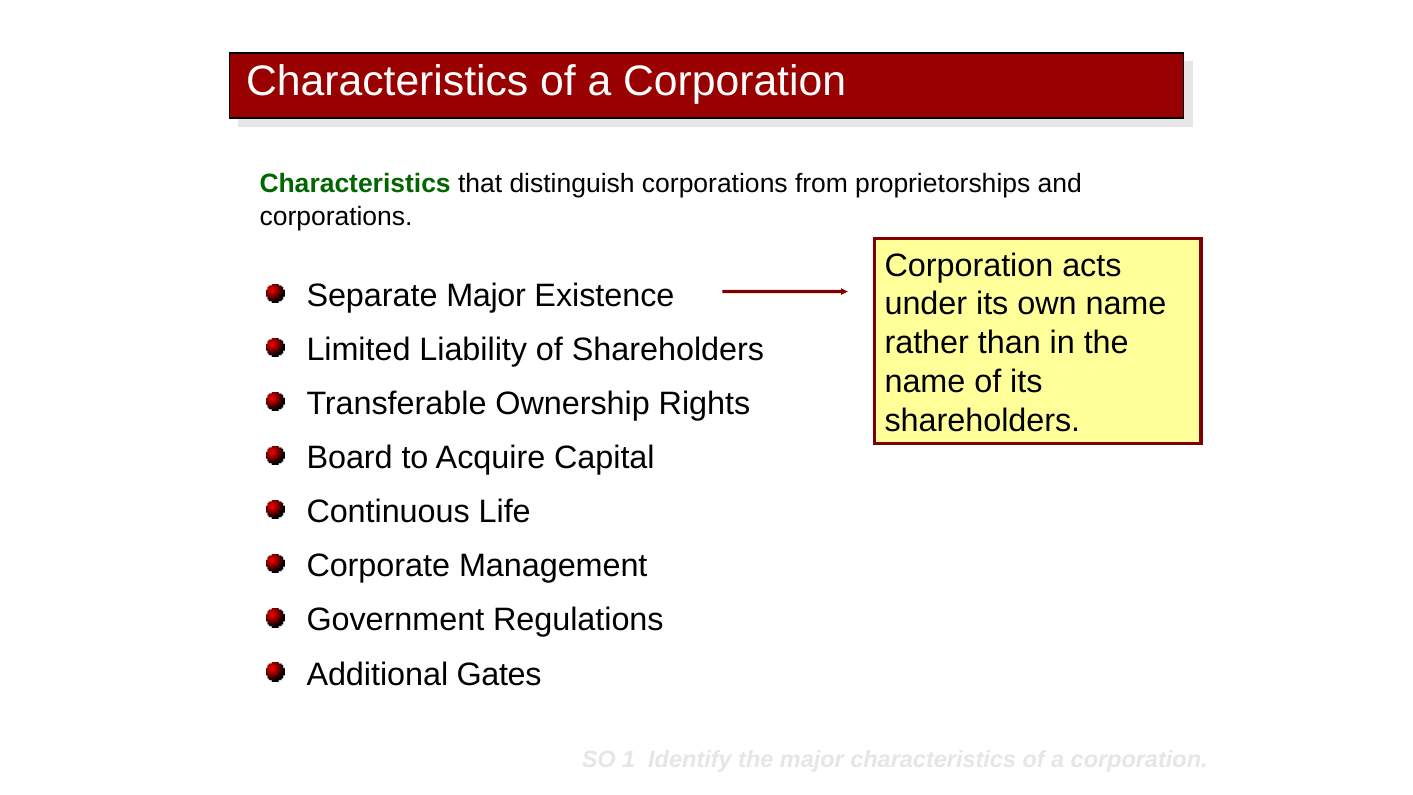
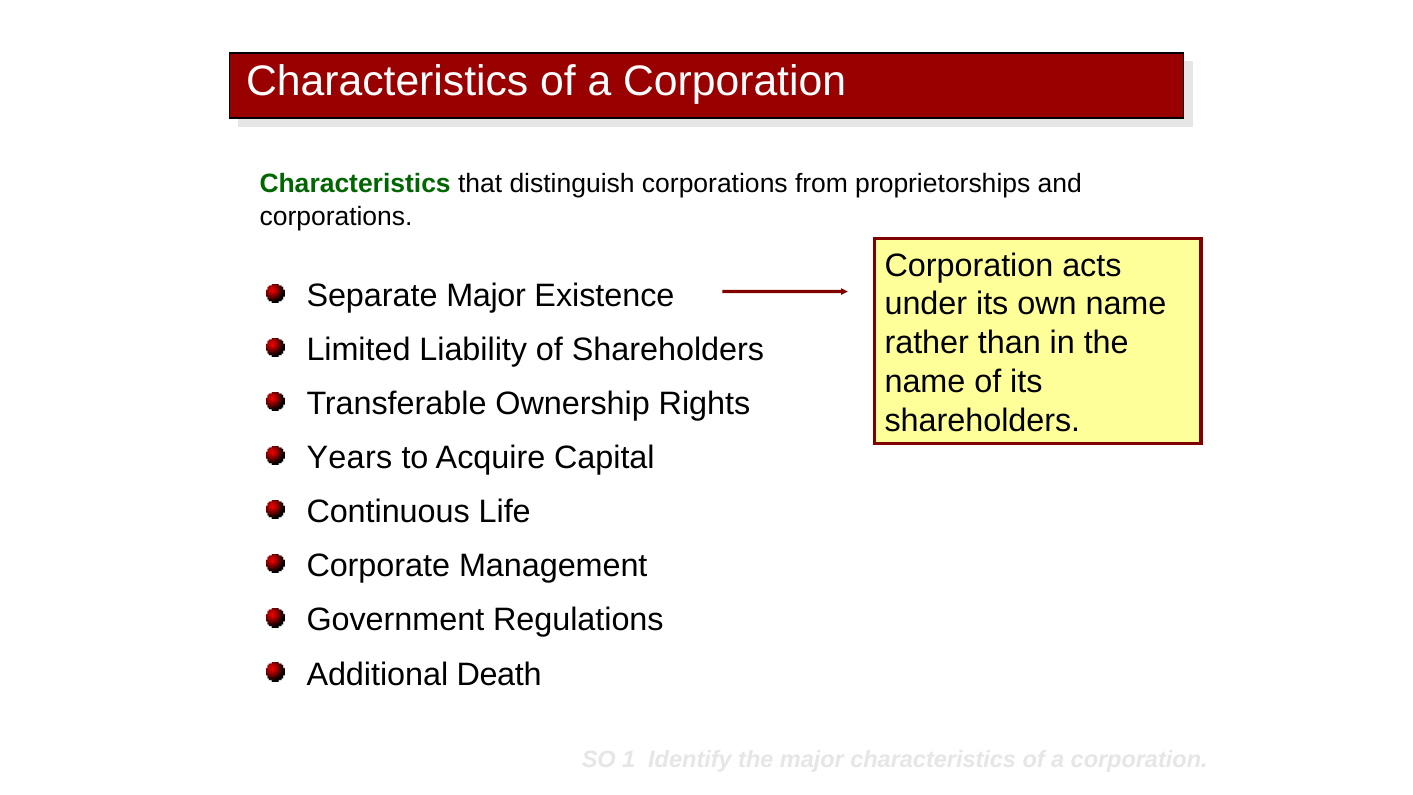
Board: Board -> Years (349, 458)
Gates: Gates -> Death (499, 674)
